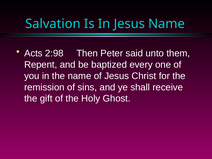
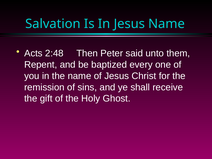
2:98: 2:98 -> 2:48 (54, 53)
